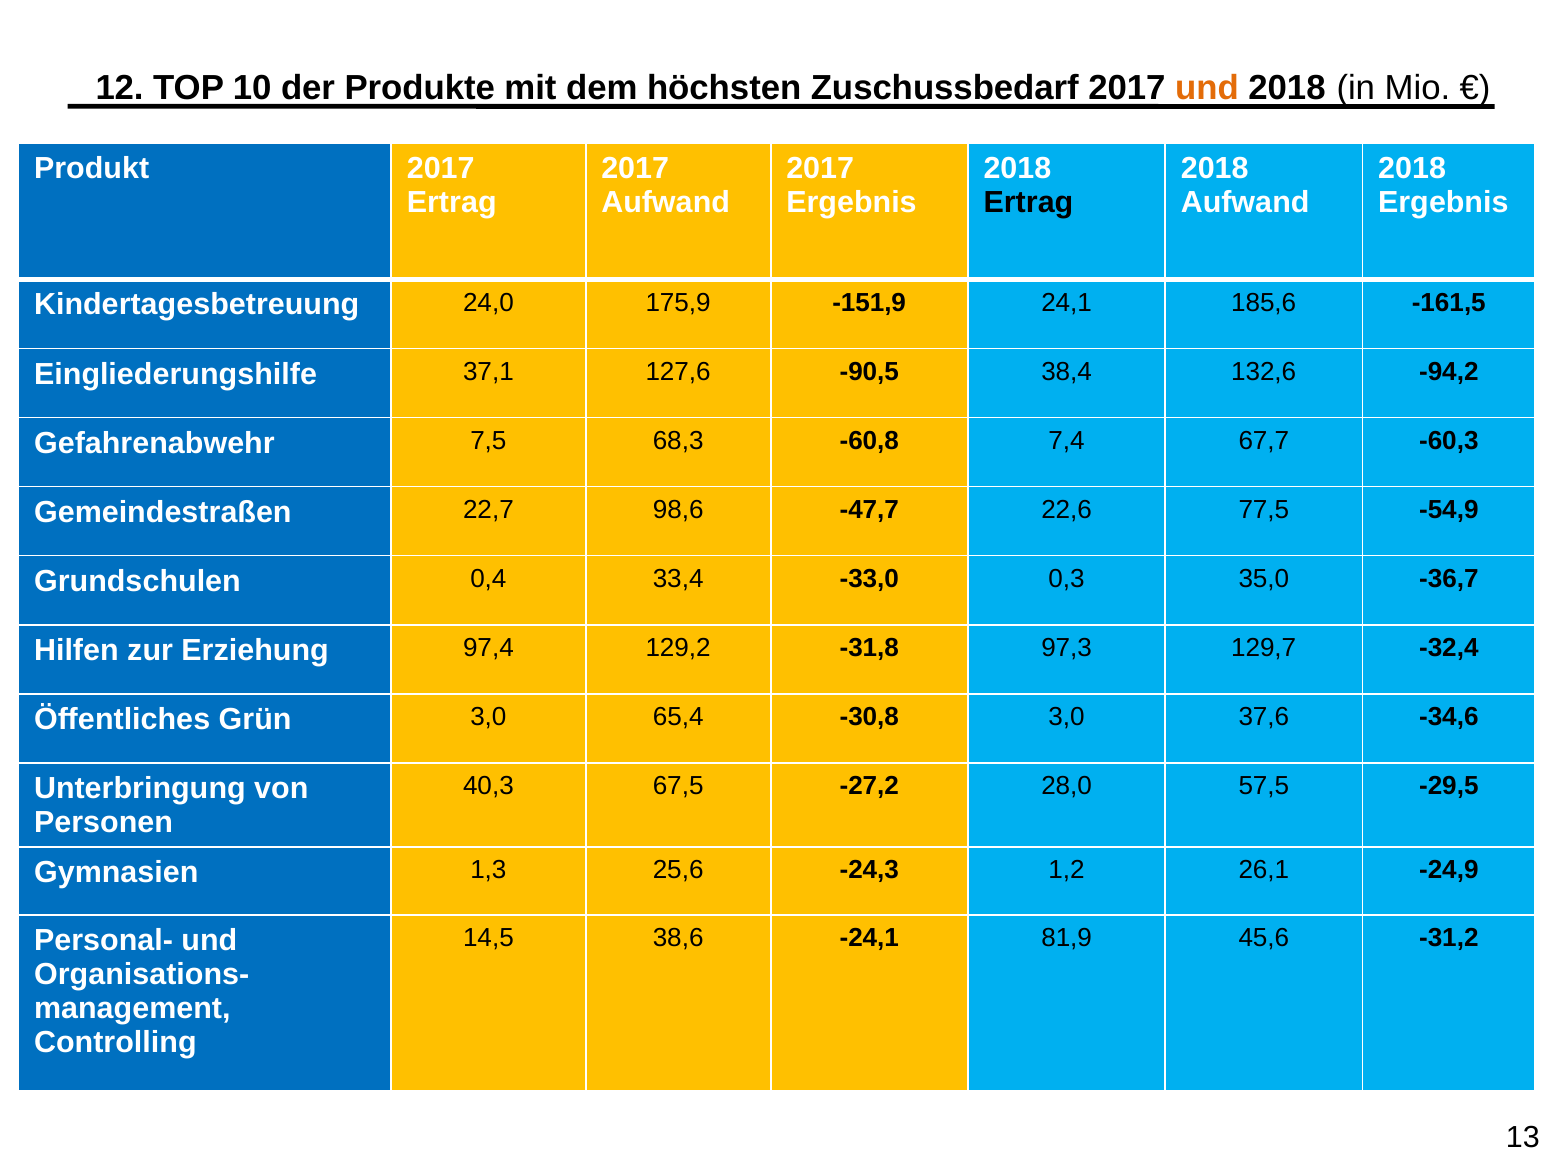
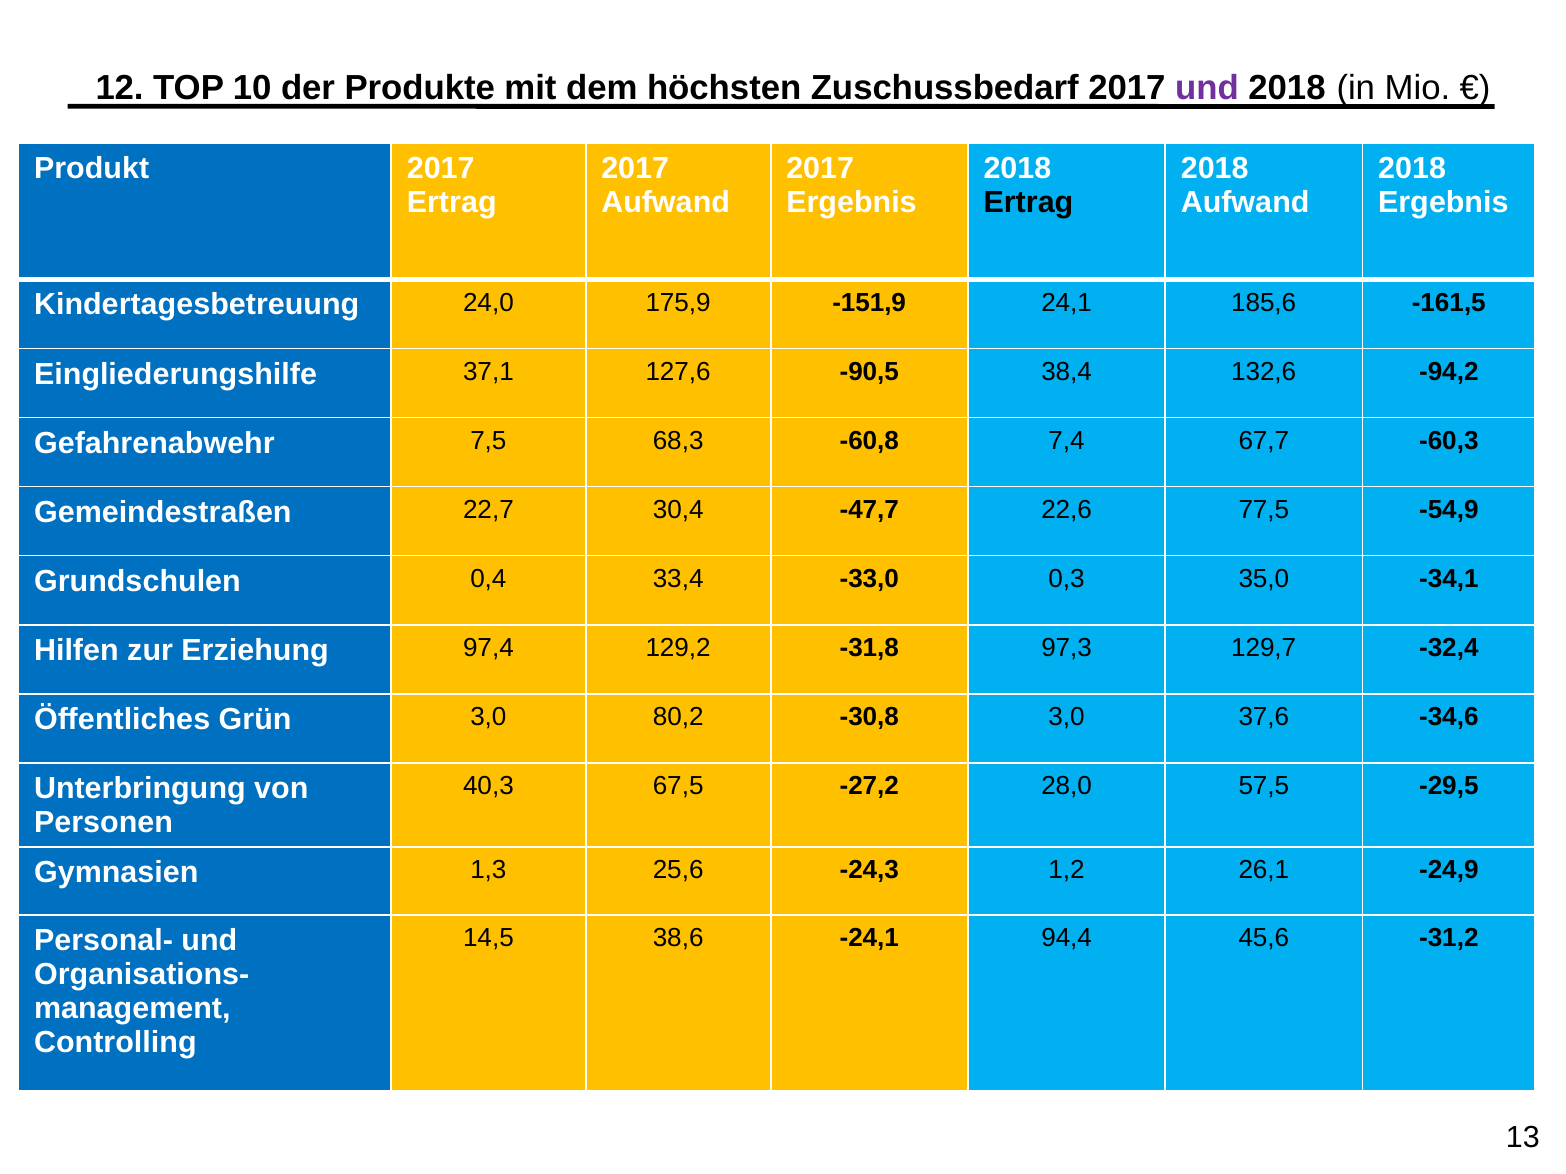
und colour: orange -> purple (1207, 88)
98,6: 98,6 -> 30,4 (678, 510)
-36,7: -36,7 -> -34,1 (1449, 579)
65,4: 65,4 -> 80,2 (678, 717)
81,9: 81,9 -> 94,4 (1067, 938)
